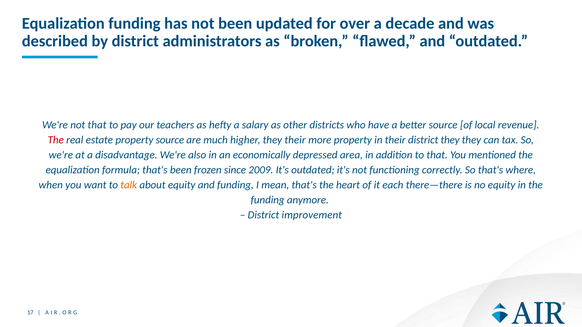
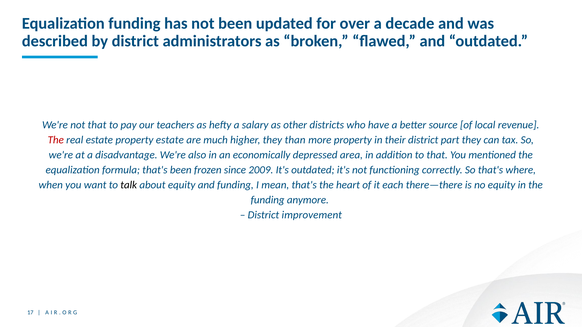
property source: source -> estate (170, 140)
they their: their -> than (295, 140)
district they: they -> part (450, 140)
talk colour: orange -> black (129, 185)
